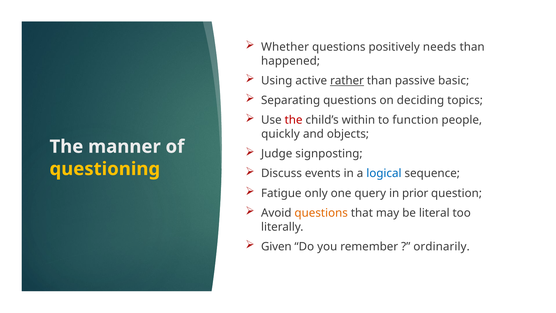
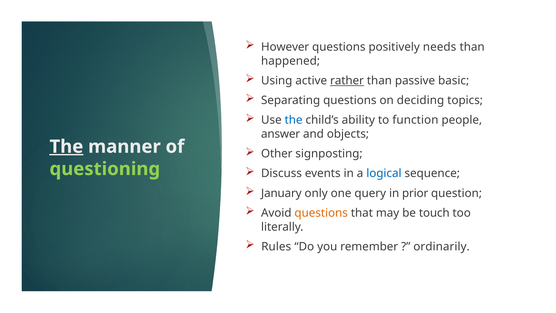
Whether: Whether -> However (285, 47)
the colour: red -> blue (294, 120)
within: within -> ability (358, 120)
quickly: quickly -> answer (281, 134)
The underline: none -> present (66, 147)
Judge: Judge -> Other (277, 154)
questioning colour: yellow -> light green (105, 169)
Fatigue: Fatigue -> January (281, 193)
literal: literal -> touch (434, 213)
Given: Given -> Rules (276, 246)
